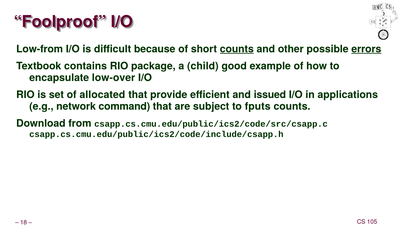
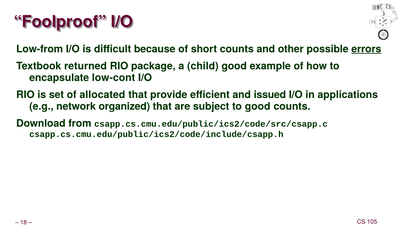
counts underline: present -> none (237, 49)
contains: contains -> returned (86, 66)
low-over: low-over -> low-cont (114, 78)
command: command -> organized (124, 107)
to fputs: fputs -> good (258, 107)
